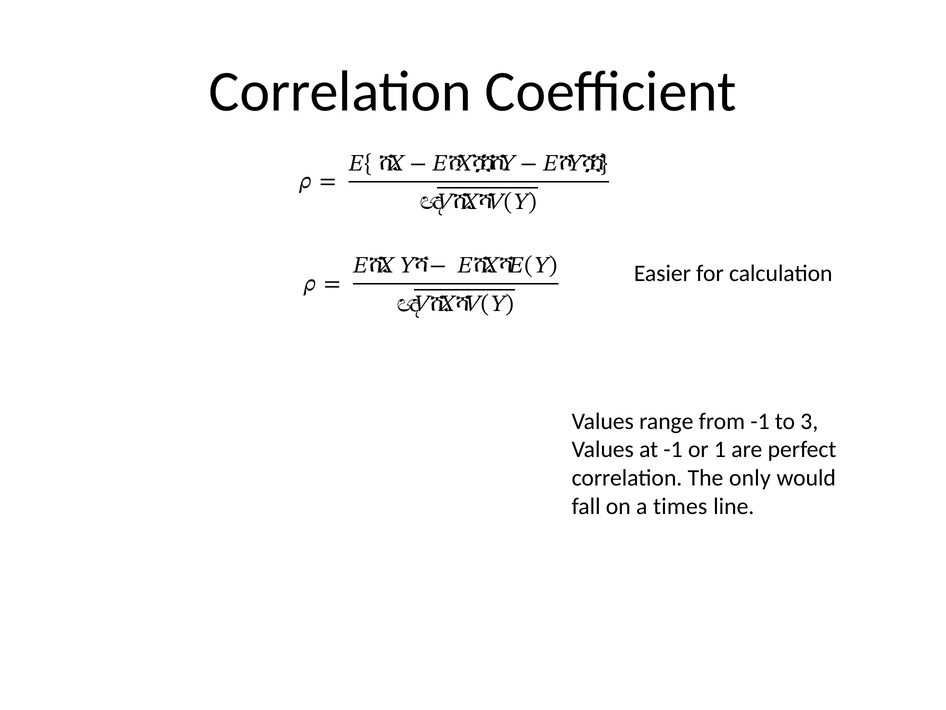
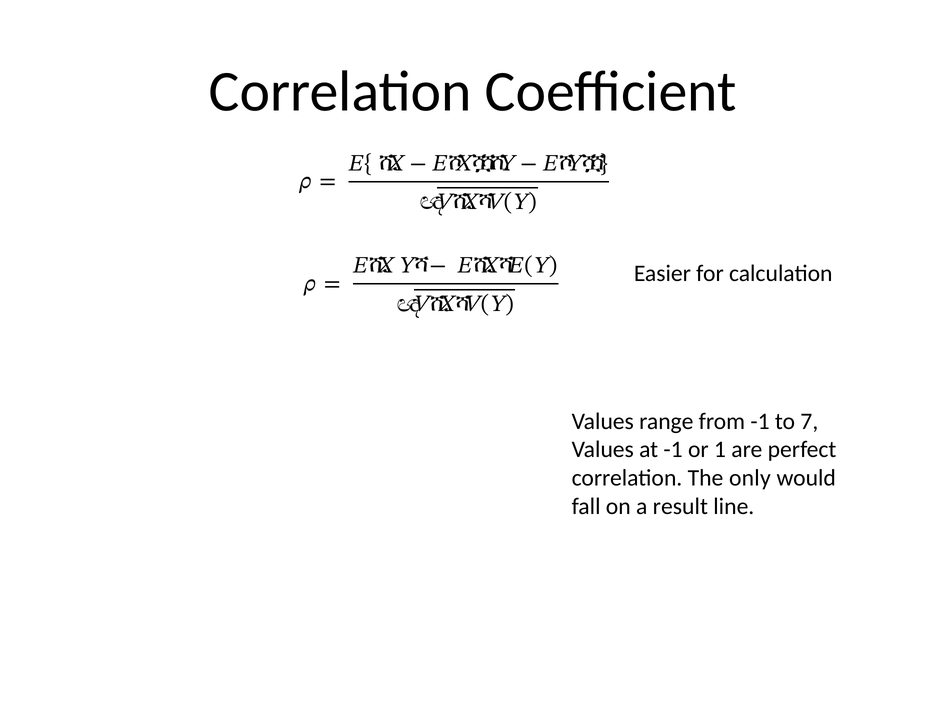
3: 3 -> 7 (809, 421)
times: times -> result (680, 506)
